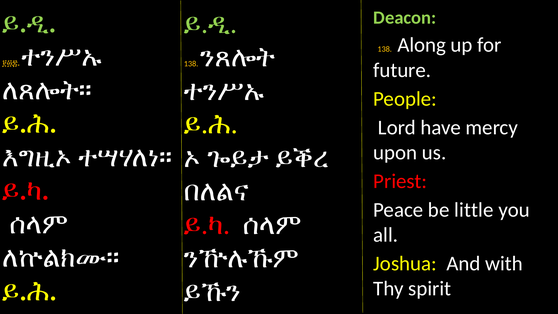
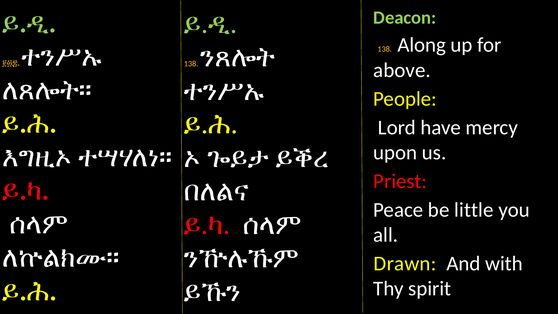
future: future -> above (402, 70)
Joshua: Joshua -> Drawn (405, 263)
